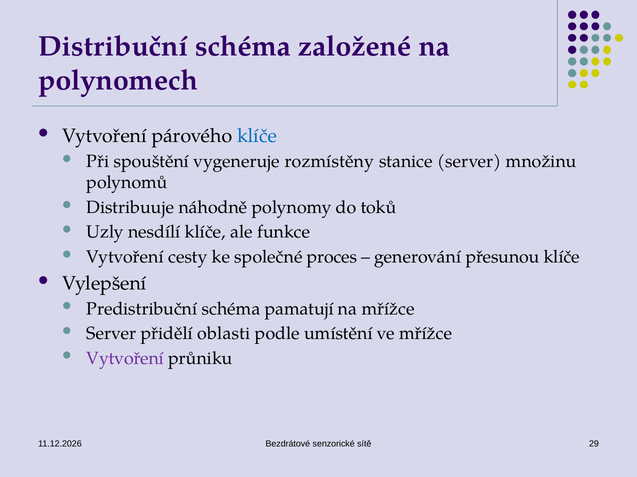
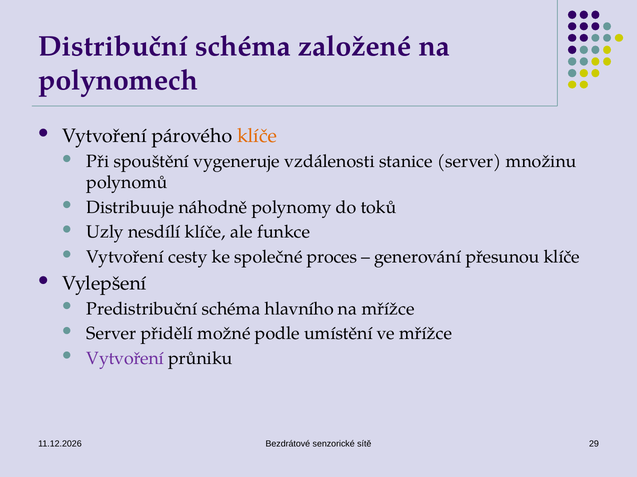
klíče colour: blue -> orange (257, 136)
rozmístěny: rozmístěny -> vzdálenosti (330, 162)
pamatují: pamatují -> hlavního (299, 309)
oblasti: oblasti -> možné (224, 334)
